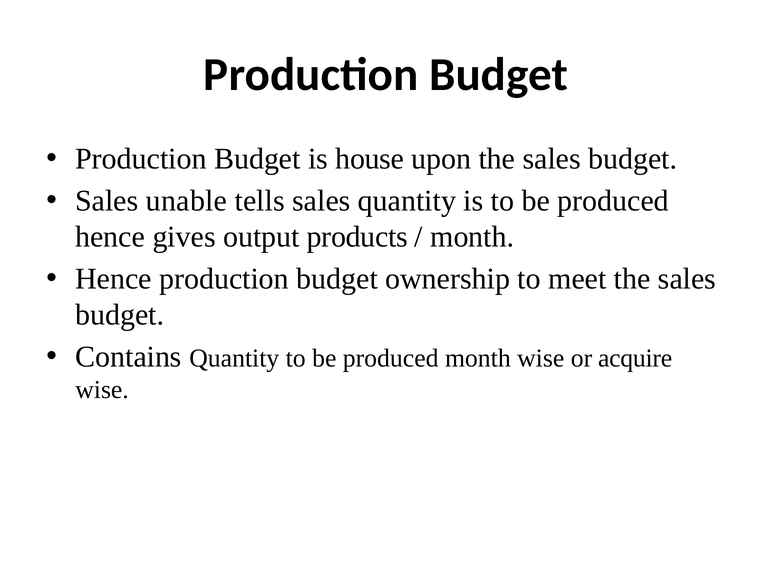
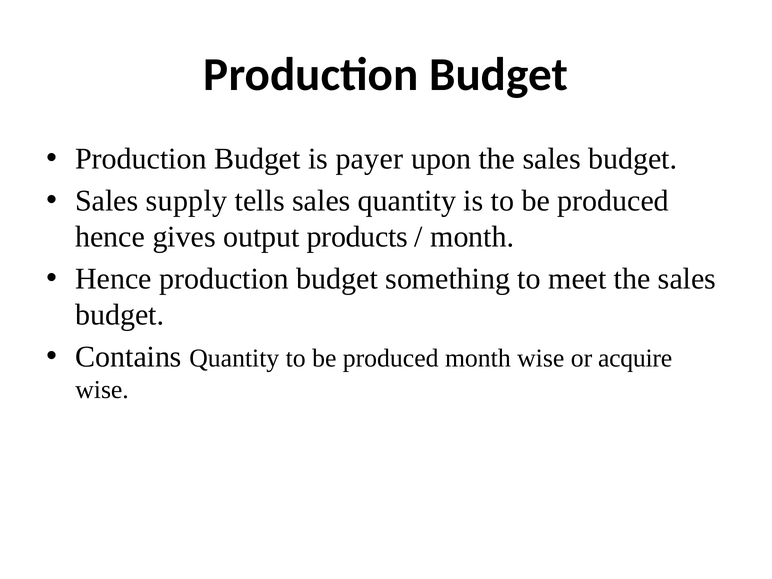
house: house -> payer (369, 159)
unable: unable -> supply (187, 201)
ownership: ownership -> something (448, 279)
